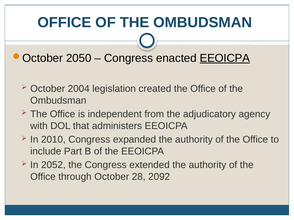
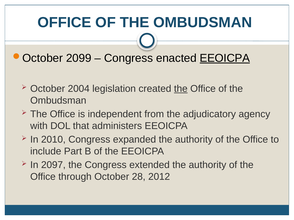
2050: 2050 -> 2099 (79, 58)
the underline: none -> present (181, 89)
2052: 2052 -> 2097 (53, 165)
2092: 2092 -> 2012 (159, 177)
